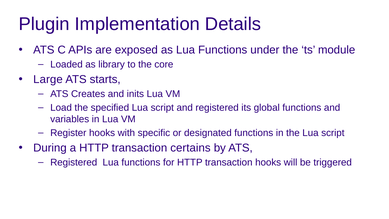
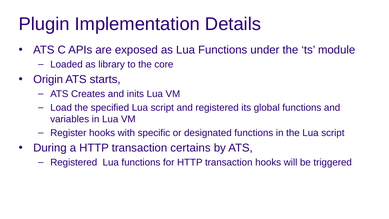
Large: Large -> Origin (48, 79)
